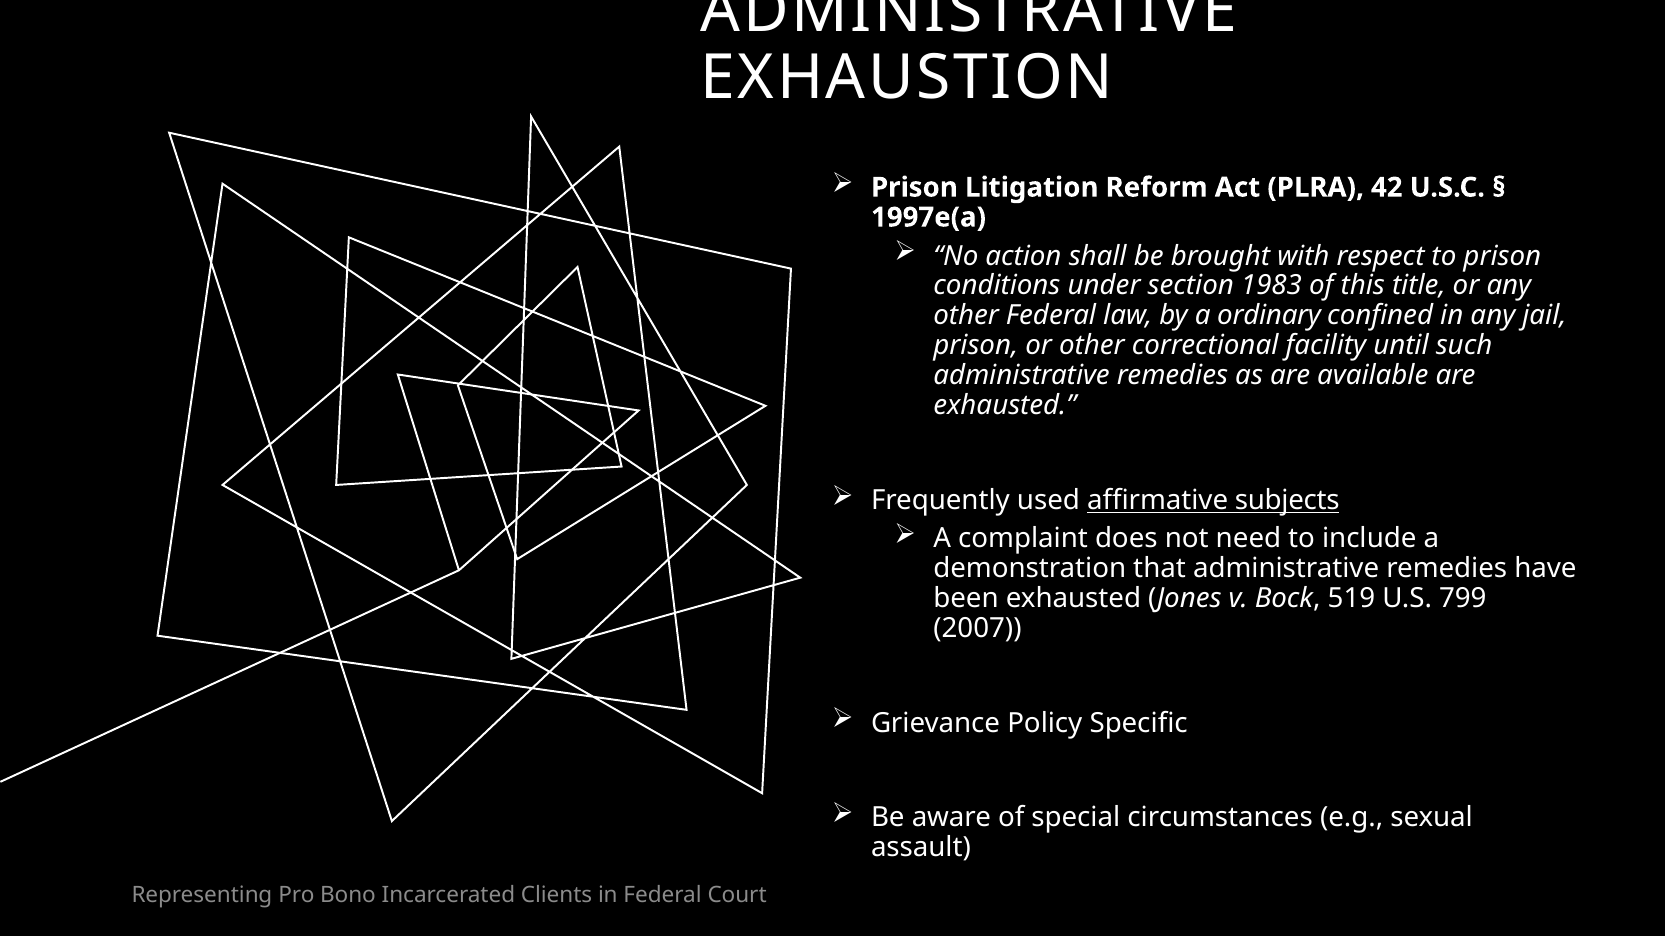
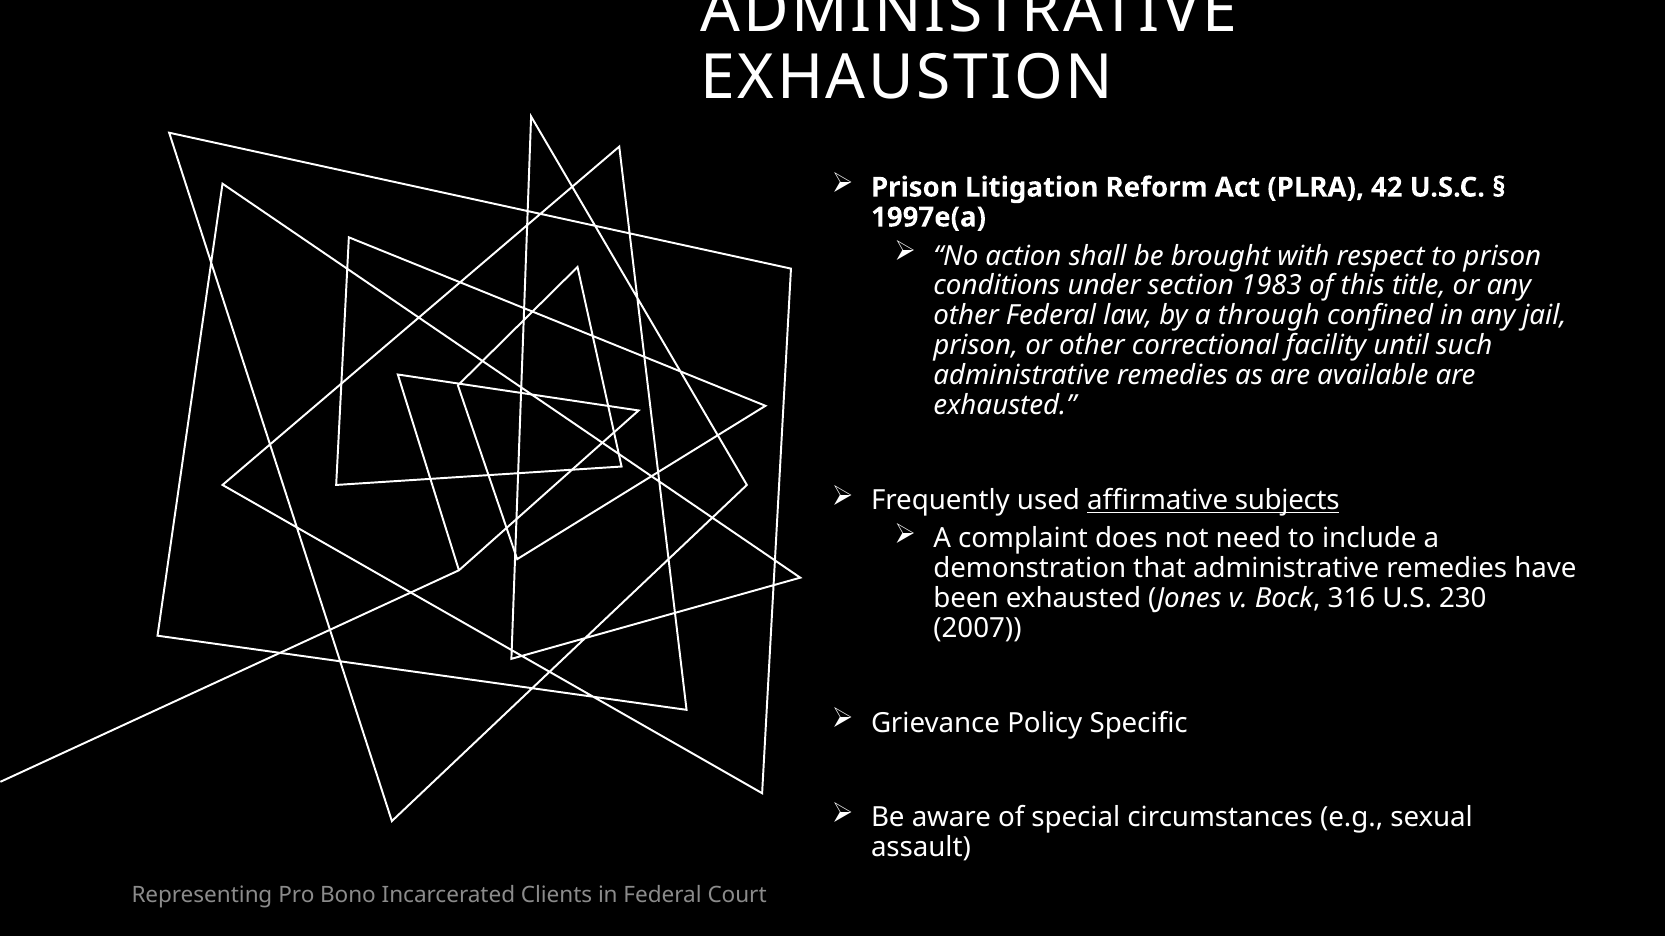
ordinary: ordinary -> through (1269, 316)
519: 519 -> 316 (1351, 599)
799: 799 -> 230 (1463, 599)
